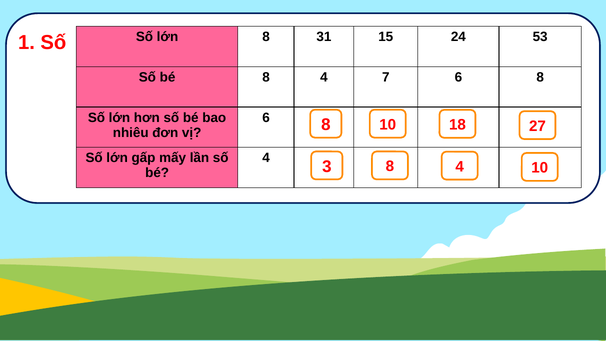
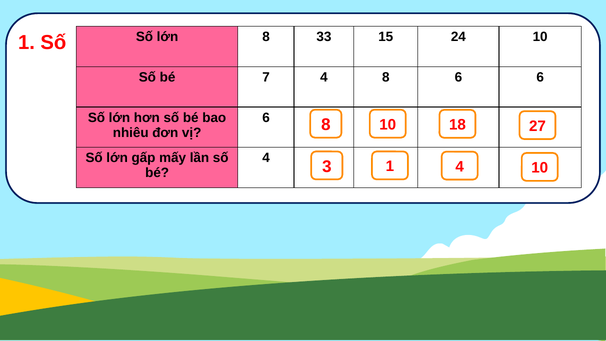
31: 31 -> 33 (324, 37)
24 53: 53 -> 10 (540, 37)
bé 8: 8 -> 7 (266, 77)
4 7: 7 -> 8 (386, 77)
6 8: 8 -> 6 (540, 77)
3 8: 8 -> 1 (390, 166)
